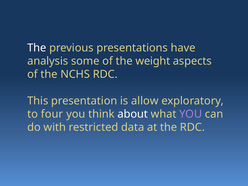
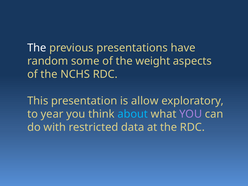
analysis: analysis -> random (48, 61)
four: four -> year (52, 114)
about colour: white -> light blue (133, 114)
